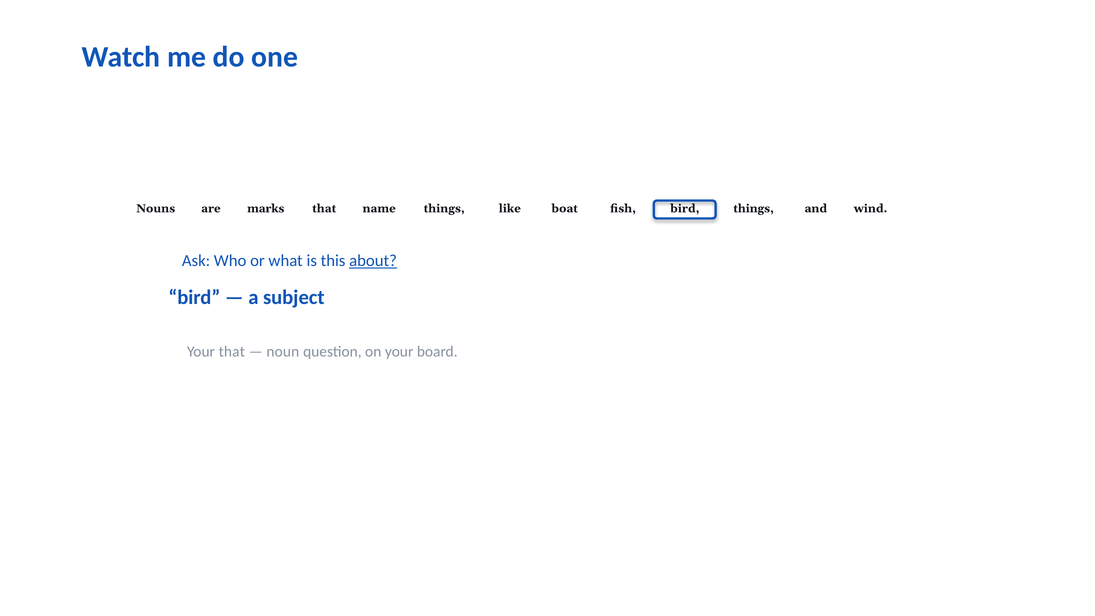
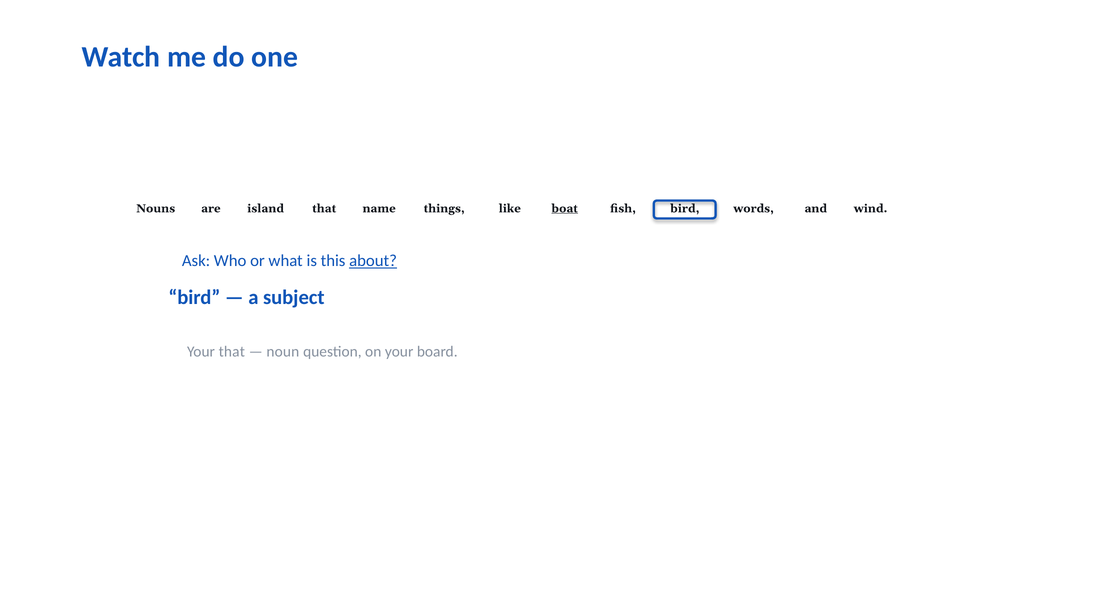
marks: marks -> island (266, 208)
boat underline: none -> present (565, 208)
things: things -> words (754, 208)
